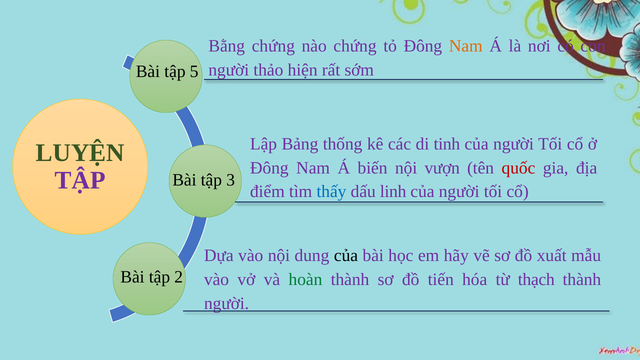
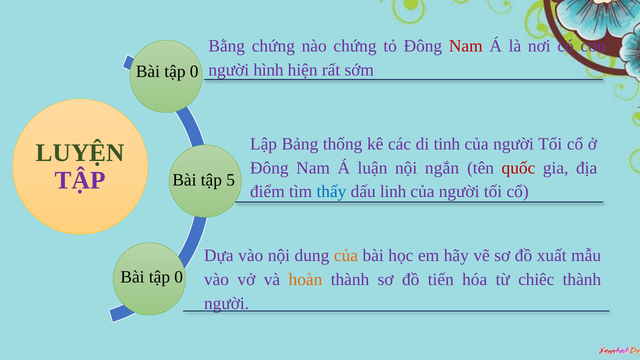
Nam colour: orange -> red (466, 46)
thảo: thảo -> hình (269, 70)
5: 5 -> 0 (194, 72)
biến: biến -> luận (373, 168)
vượn: vượn -> ngắn (442, 168)
3: 3 -> 5 (231, 180)
của colour: black -> orange (346, 256)
2: 2 -> 0 (179, 277)
hoàn colour: green -> orange (305, 280)
thạch: thạch -> chiêc (536, 280)
